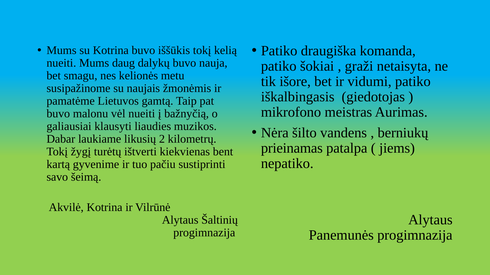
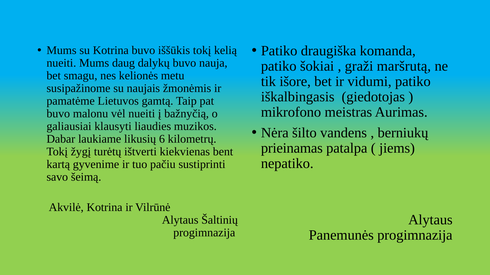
netaisyta: netaisyta -> maršrutą (404, 66)
2: 2 -> 6 (162, 139)
